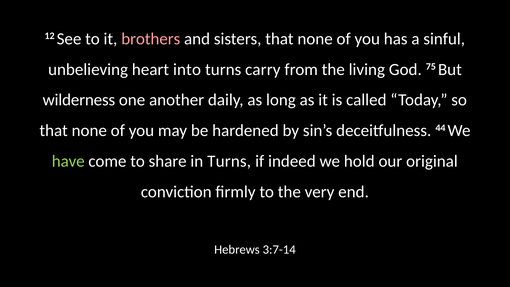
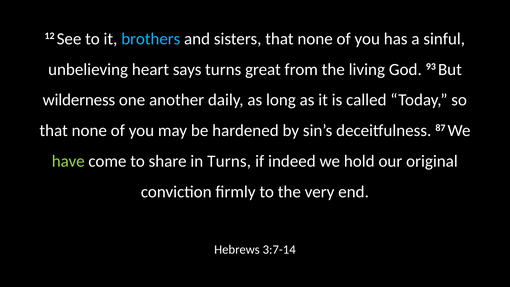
brothers colour: pink -> light blue (151, 39)
into: into -> says (187, 69)
carry: carry -> great (263, 69)
75: 75 -> 93 (431, 67)
44: 44 -> 87 (440, 128)
